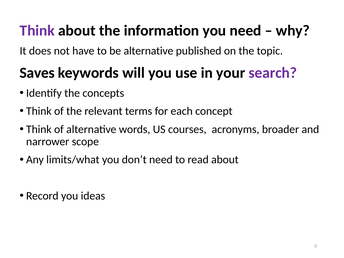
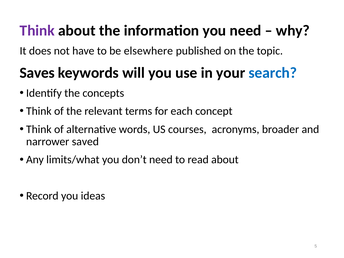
be alternative: alternative -> elsewhere (148, 51)
search colour: purple -> blue (273, 73)
scope: scope -> saved (85, 142)
